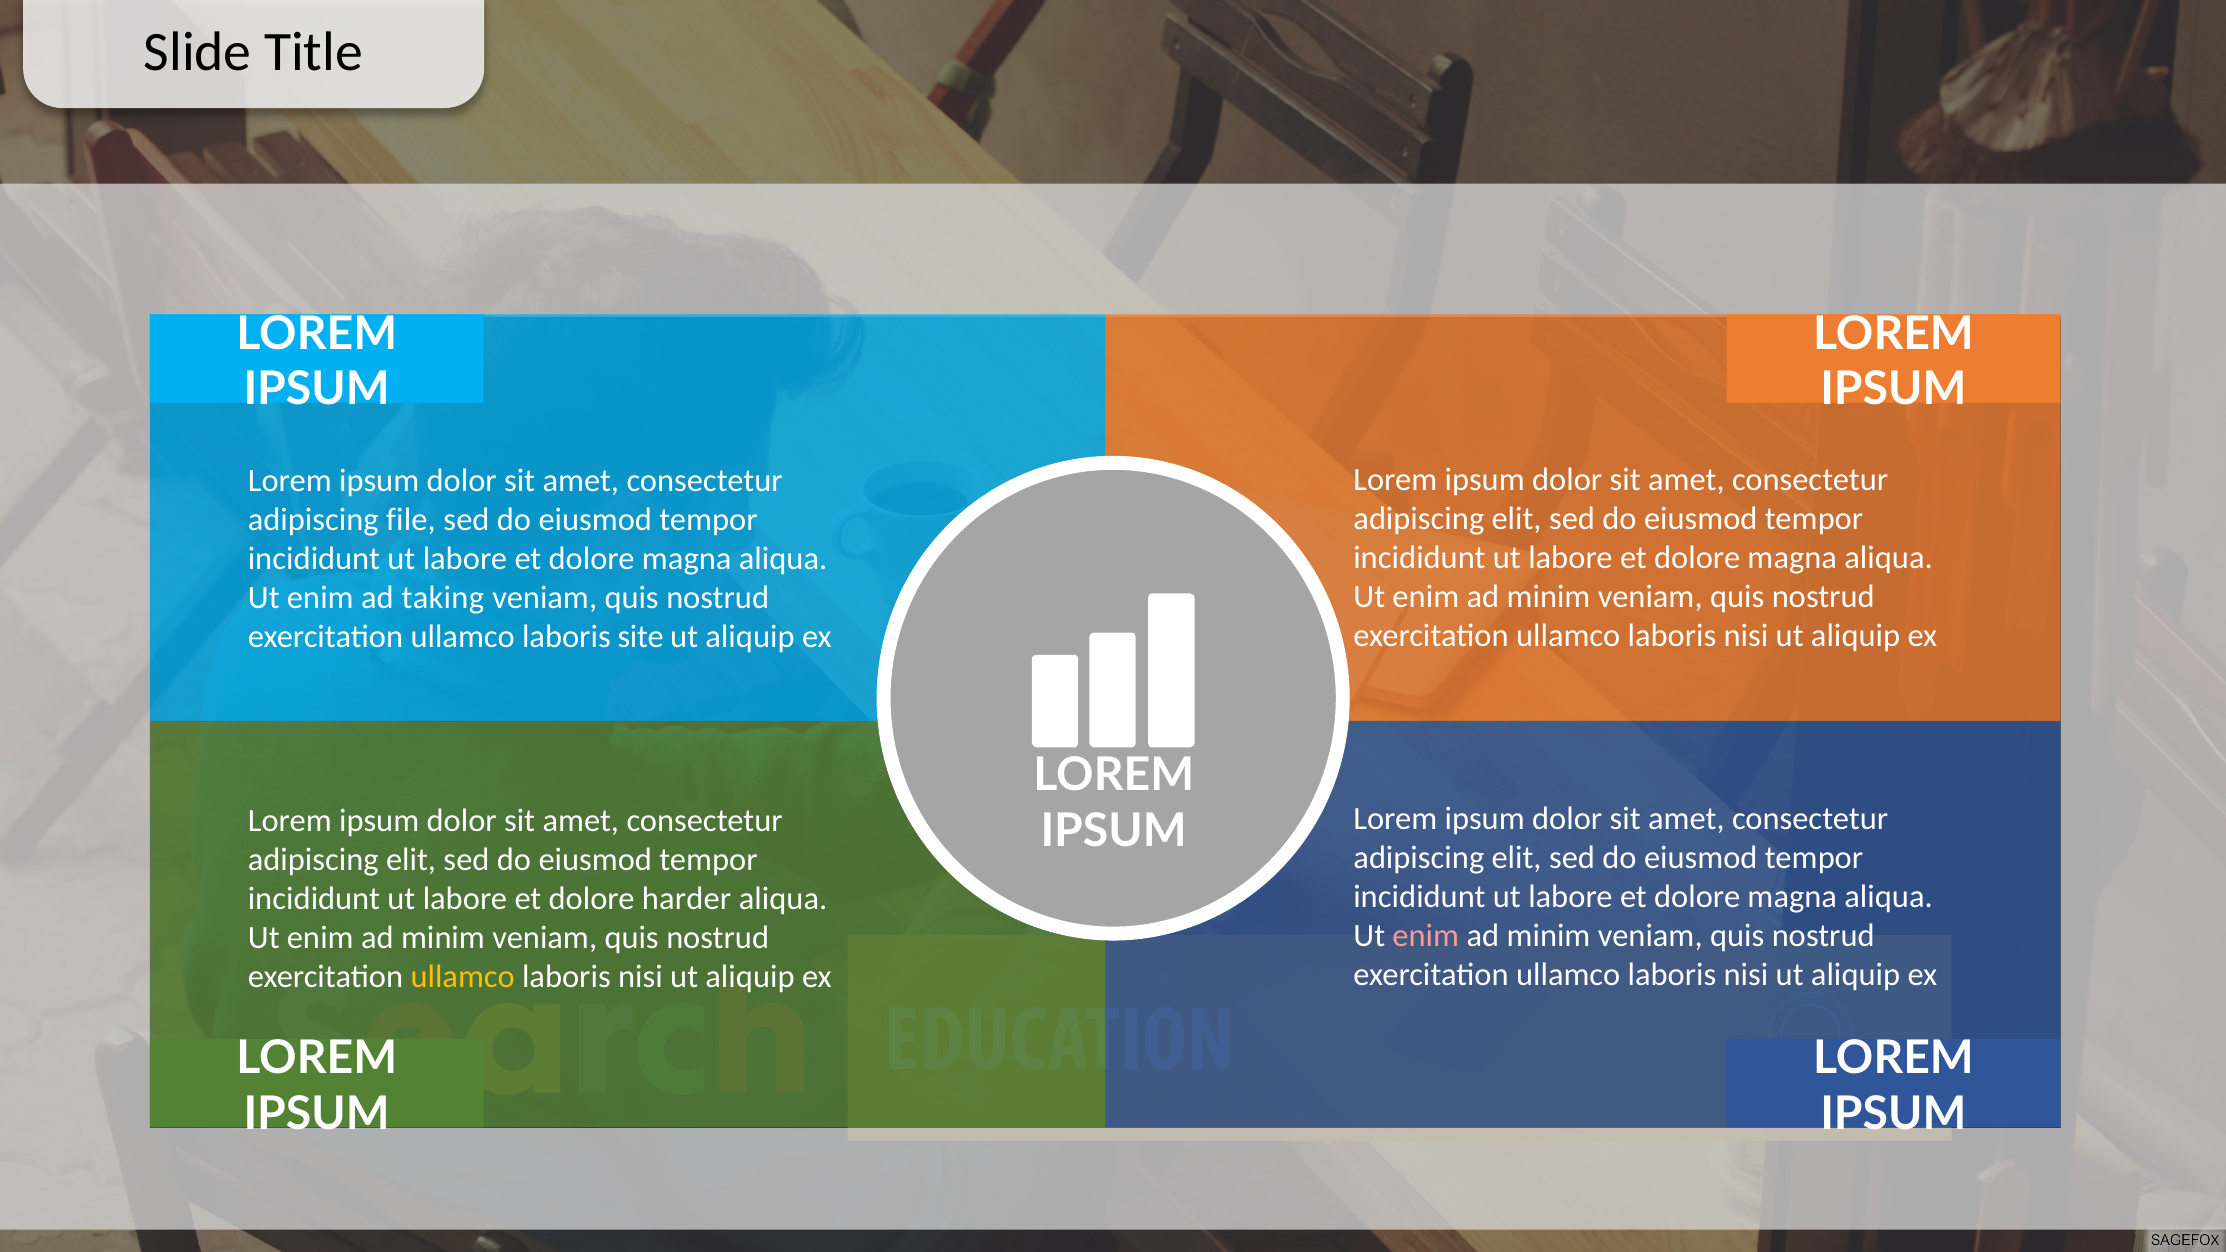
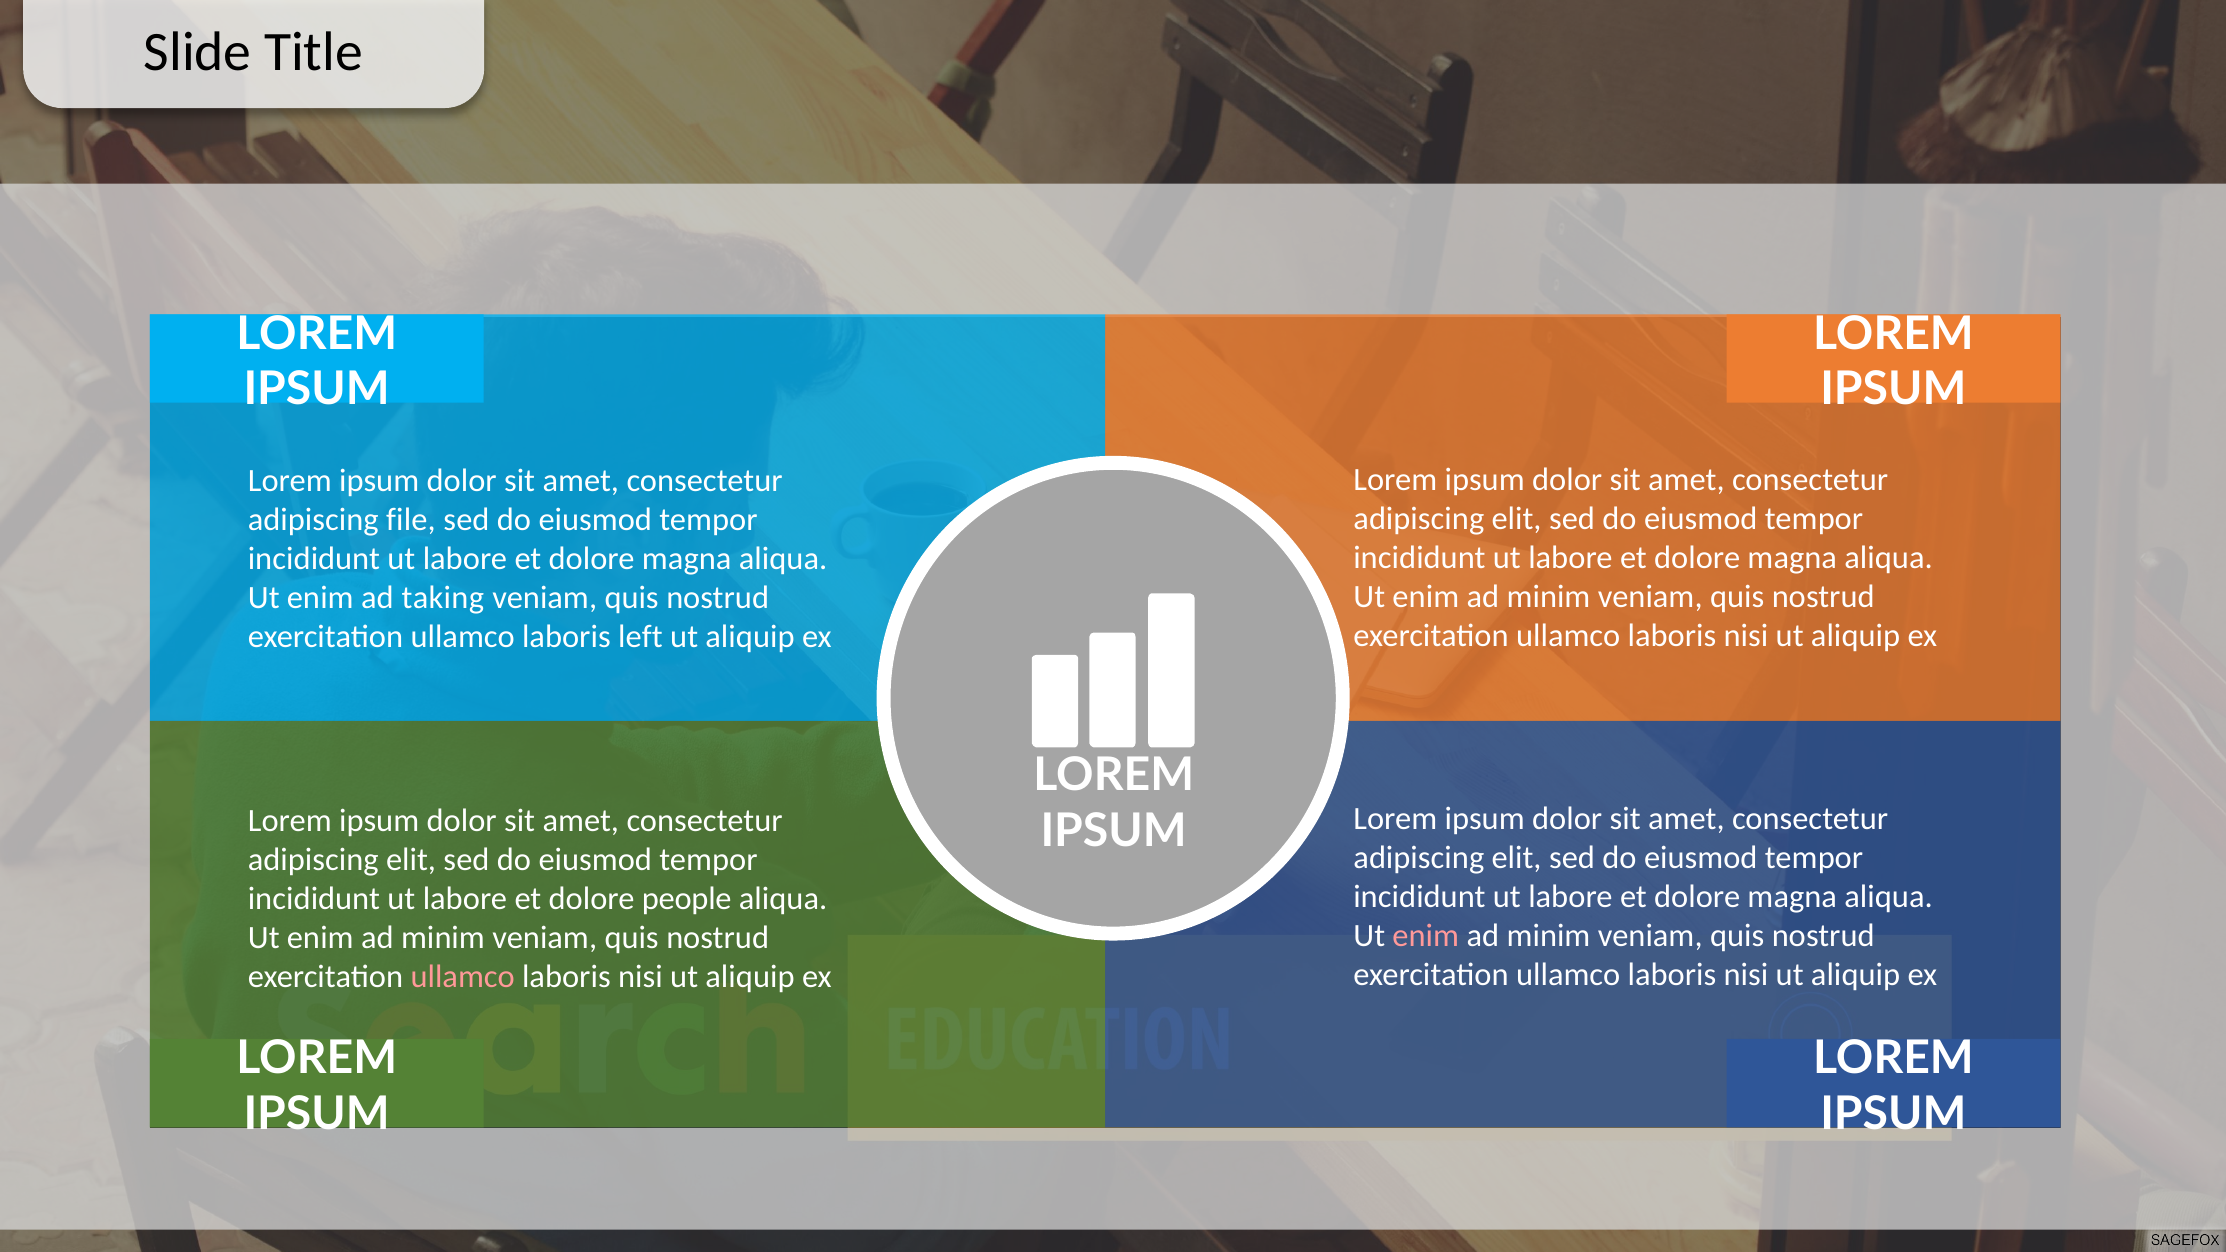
site: site -> left (640, 637)
harder: harder -> people (687, 898)
ullamco colour: yellow -> pink (463, 976)
